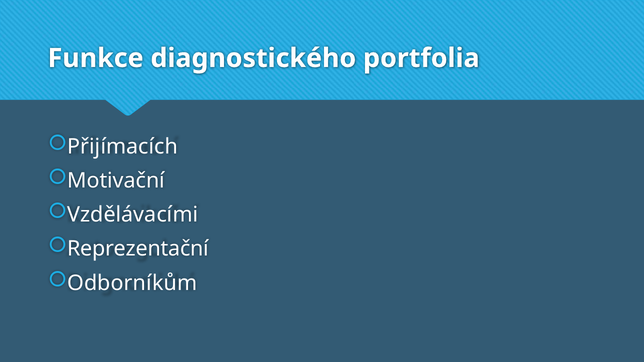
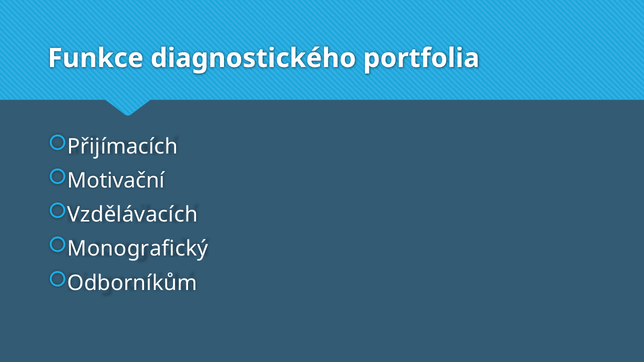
Vzdělávacími: Vzdělávacími -> Vzdělávacích (133, 215)
Reprezentační: Reprezentační -> Monografický (138, 249)
